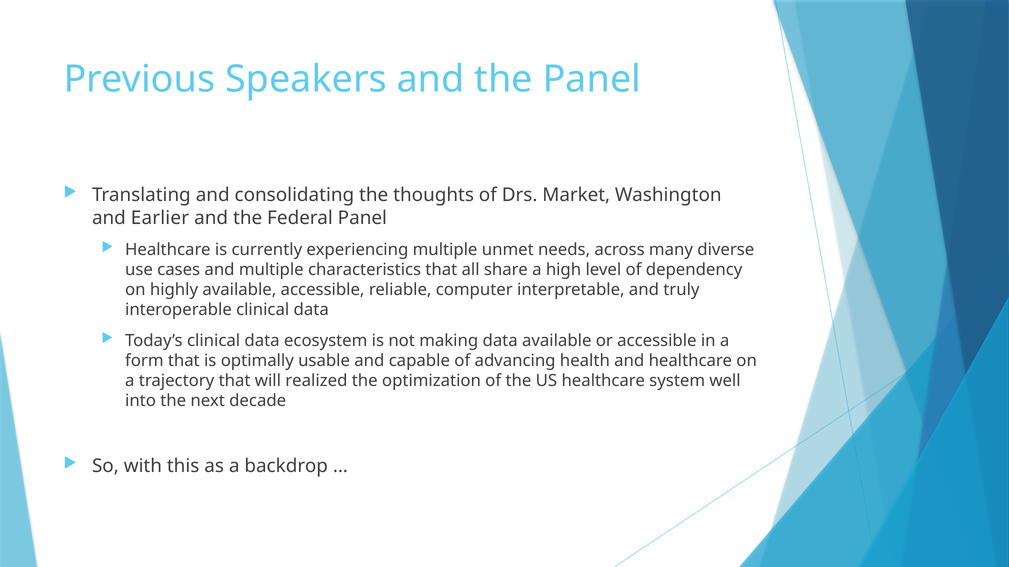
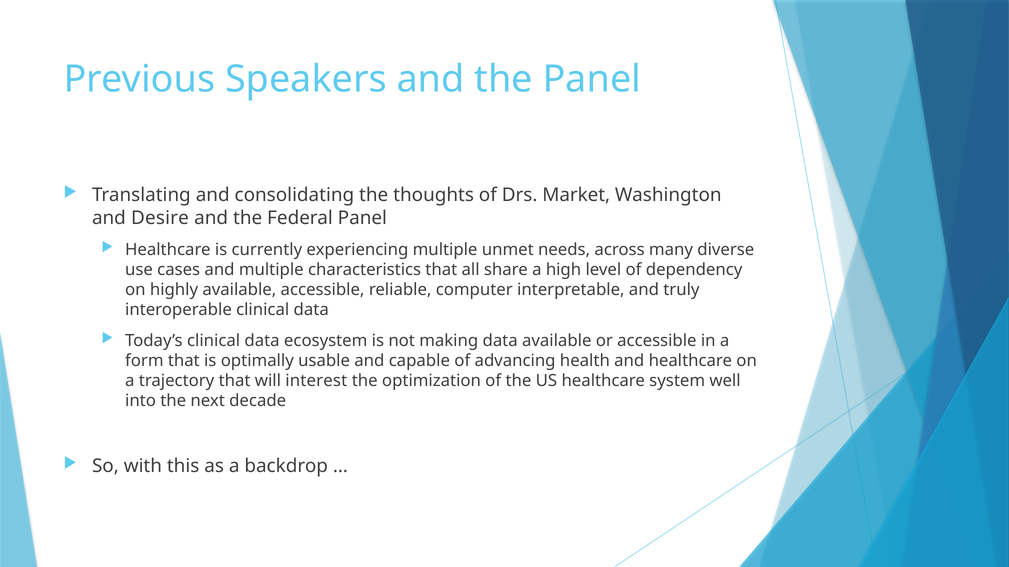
Earlier: Earlier -> Desire (160, 218)
realized: realized -> interest (316, 381)
